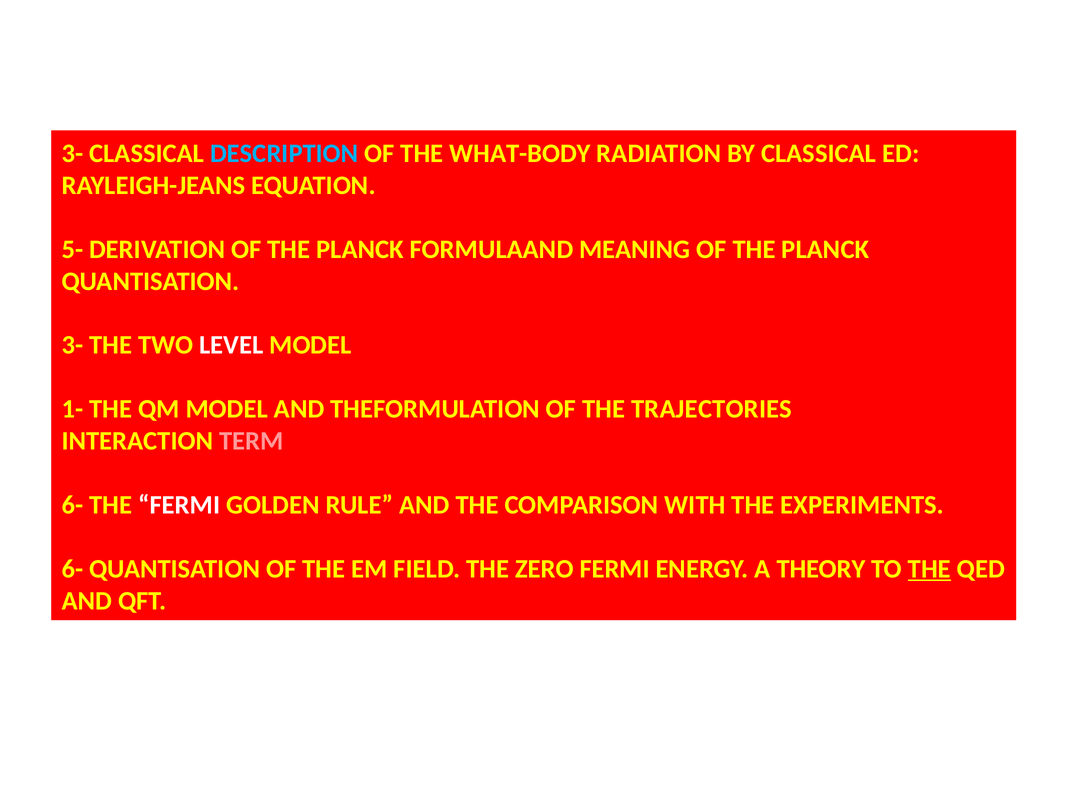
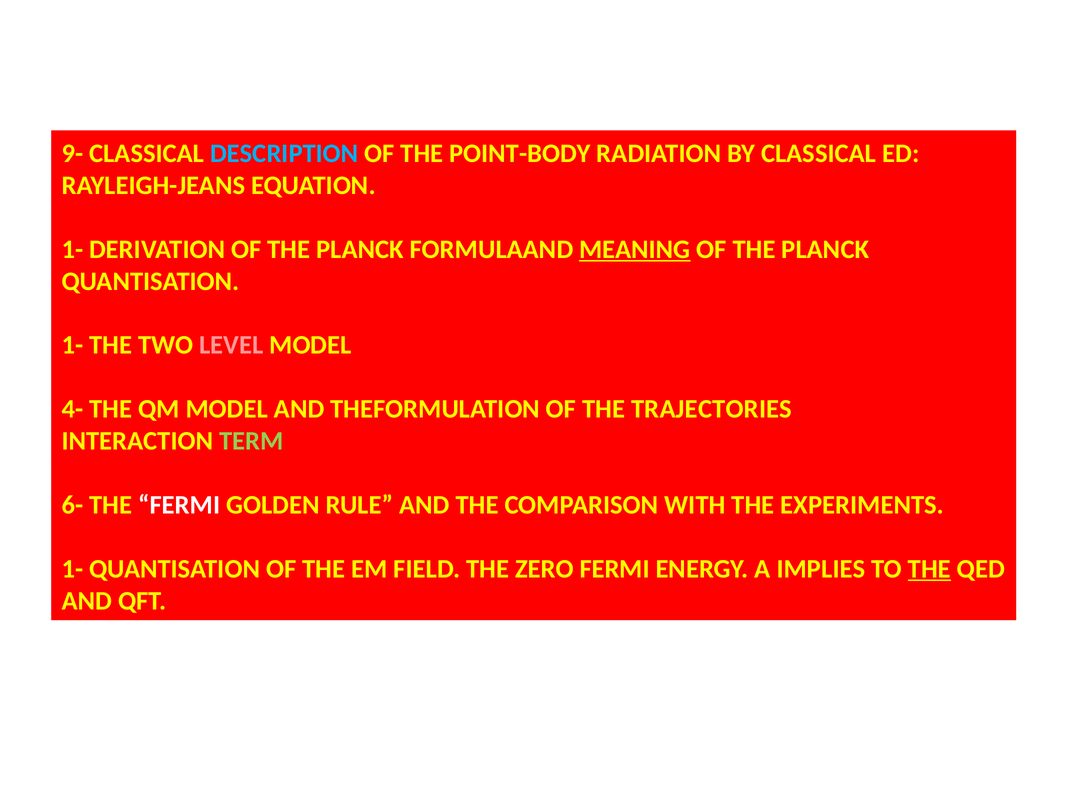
3-: 3- -> 9- (72, 153)
WHAT-BODY: WHAT-BODY -> POINT-BODY (520, 153)
5-: 5- -> 1- (72, 249)
MEANING underline: none -> present (635, 249)
3-: 3- -> 1- (72, 345)
LEVEL colour: white -> pink (231, 345)
1-: 1- -> 4- (72, 409)
TERM colour: pink -> light green (251, 441)
6-: 6- -> 1- (72, 569)
THEORY: THEORY -> IMPLIES (821, 569)
